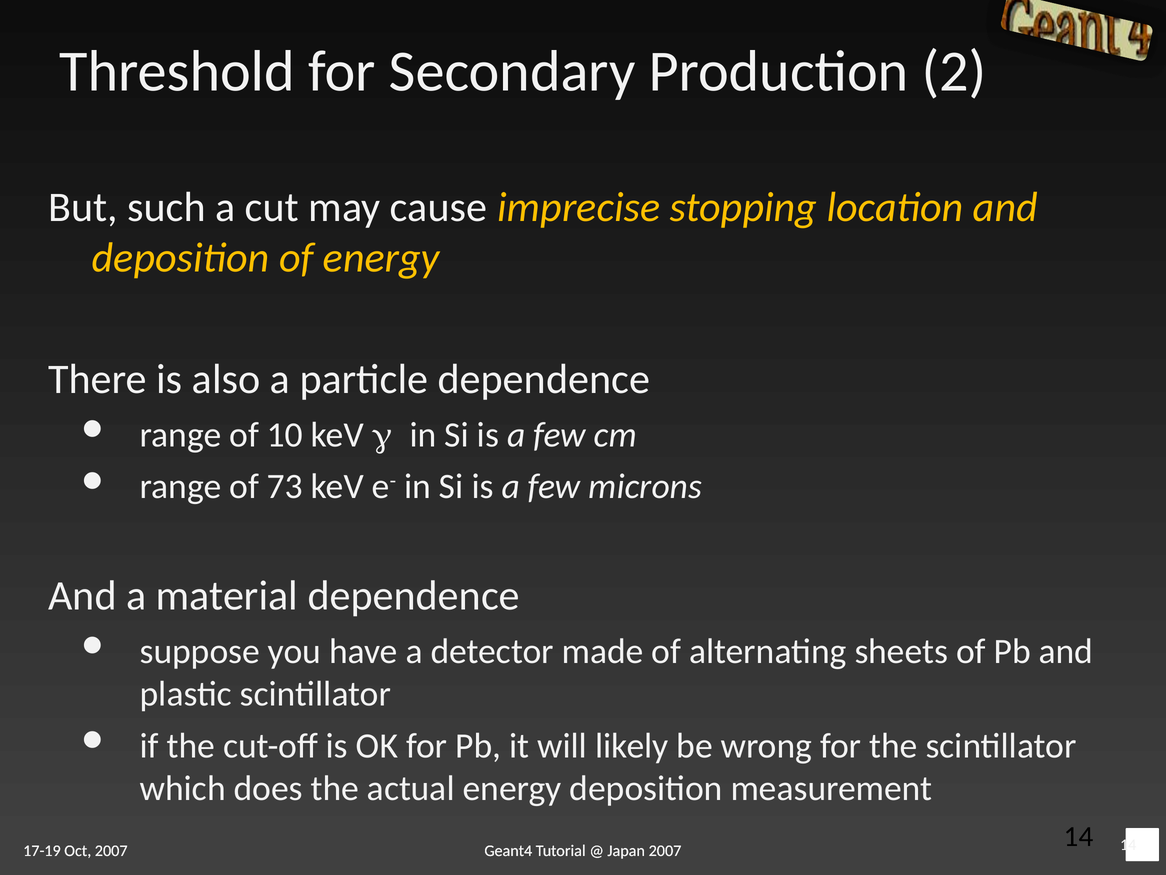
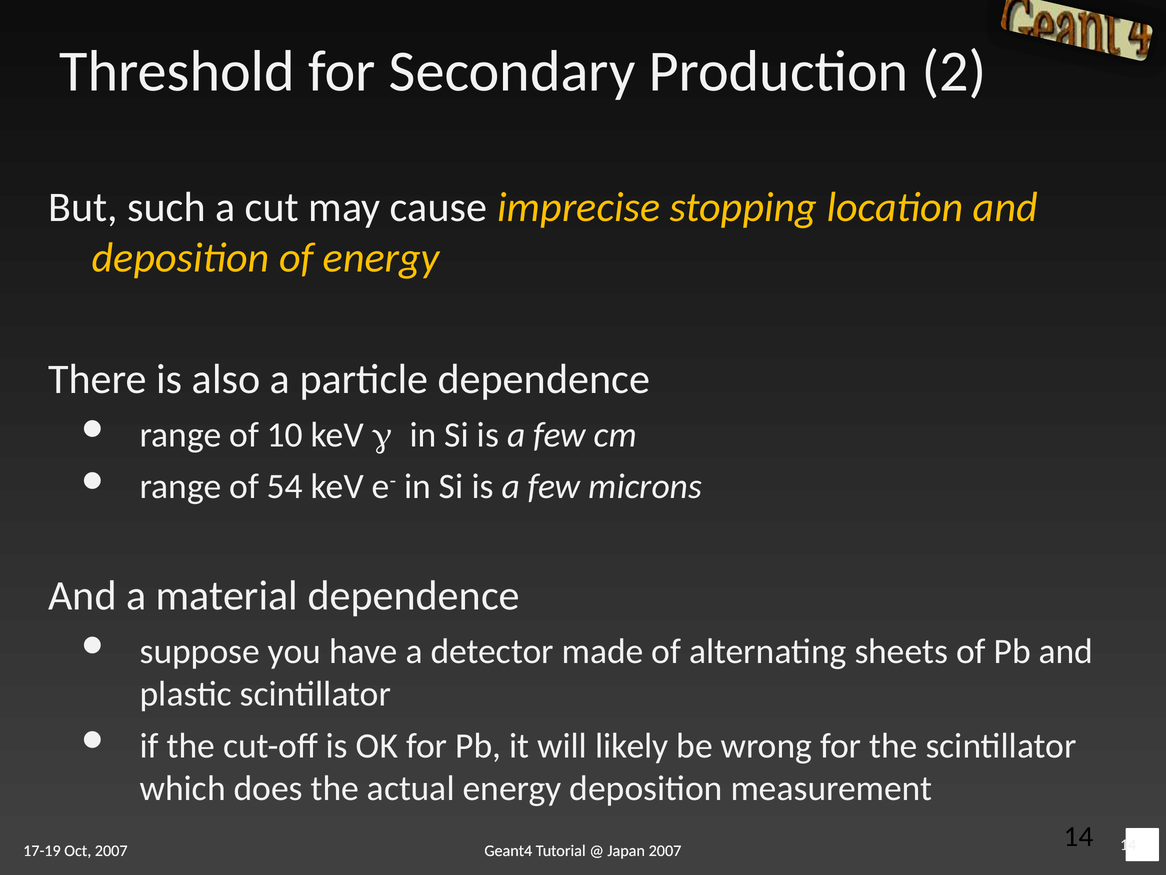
73: 73 -> 54 (285, 486)
